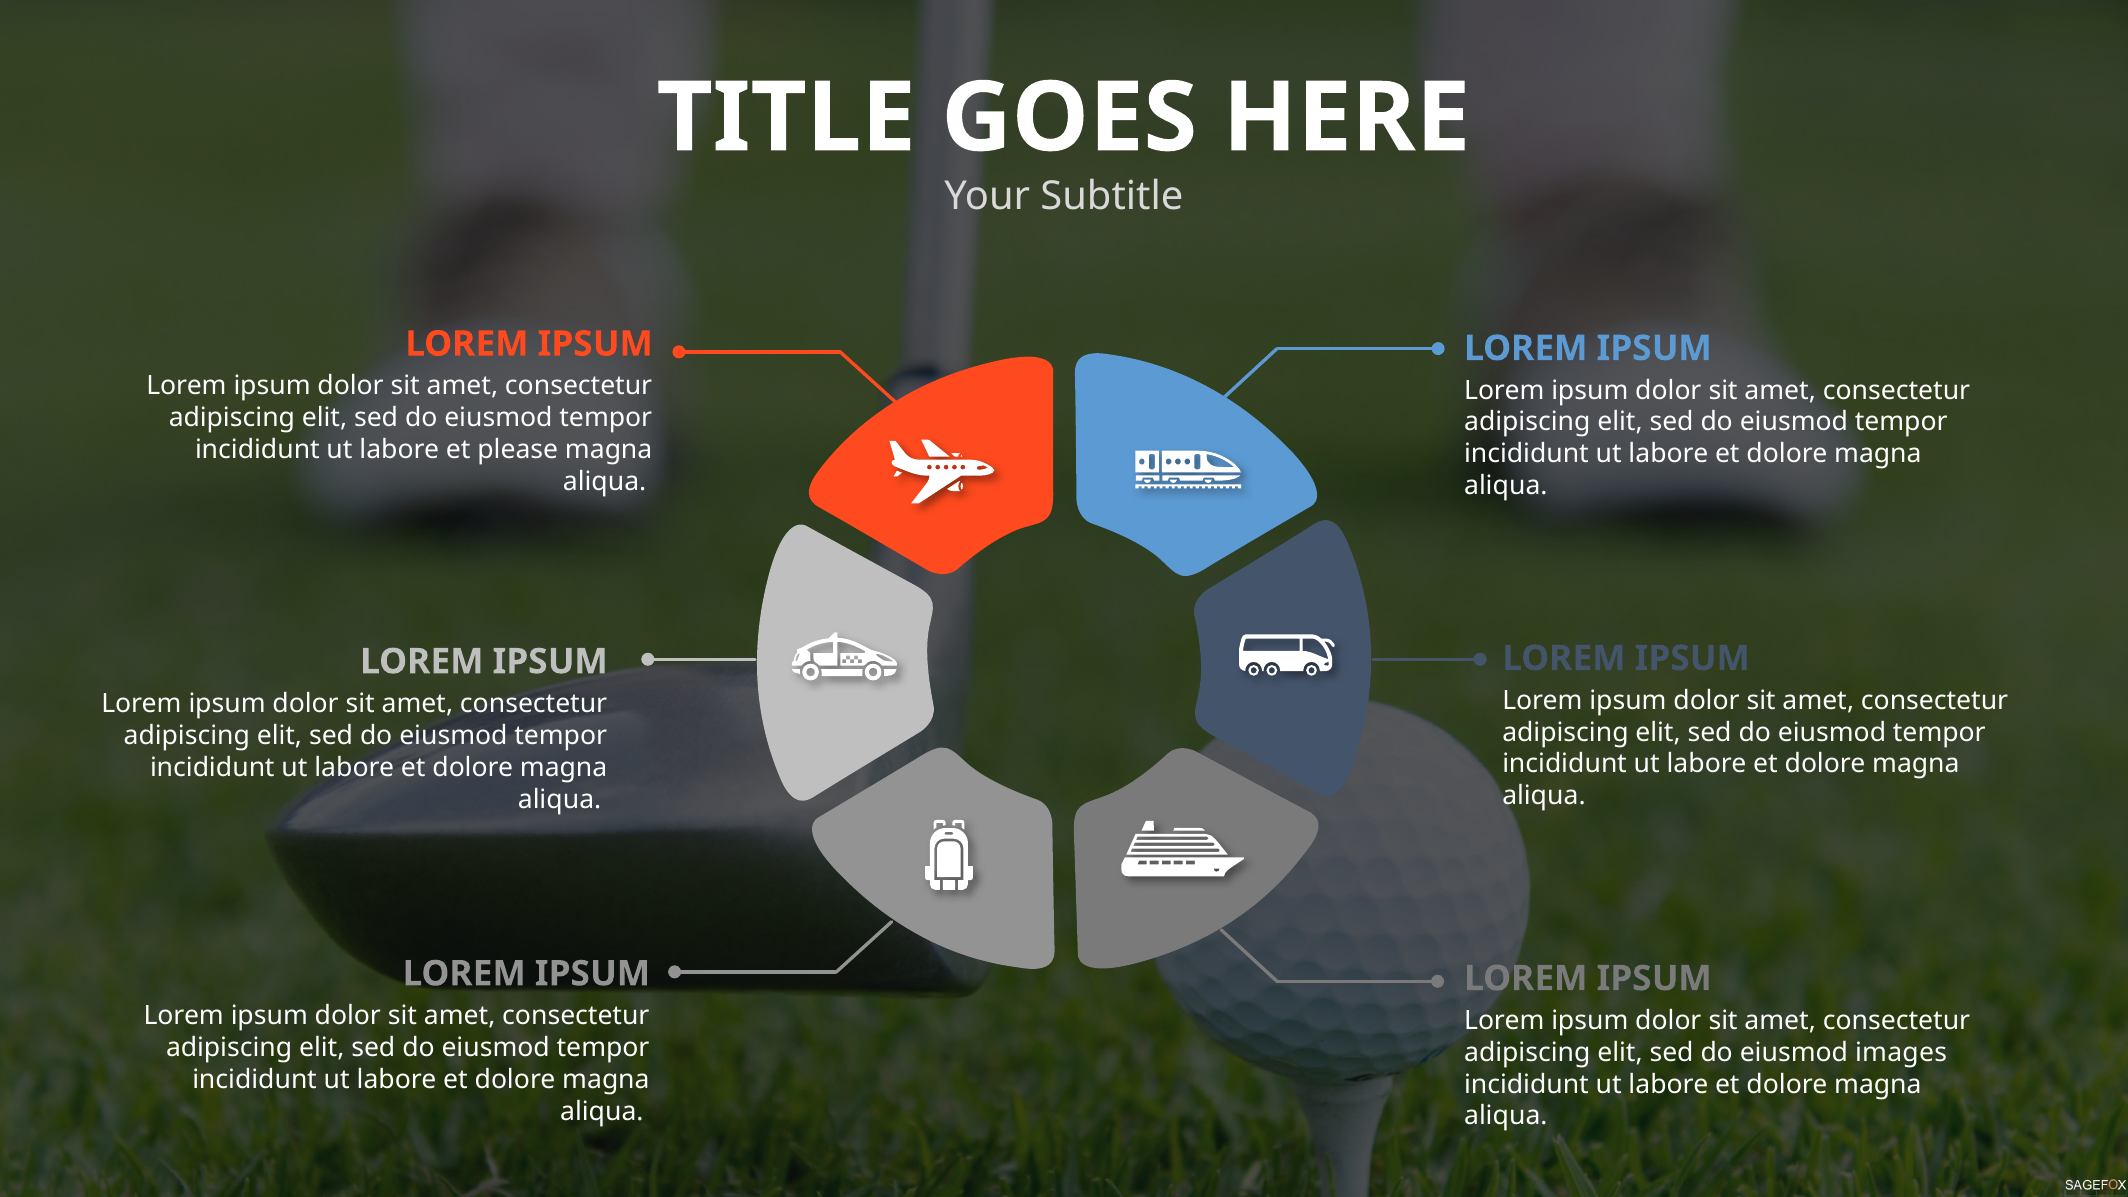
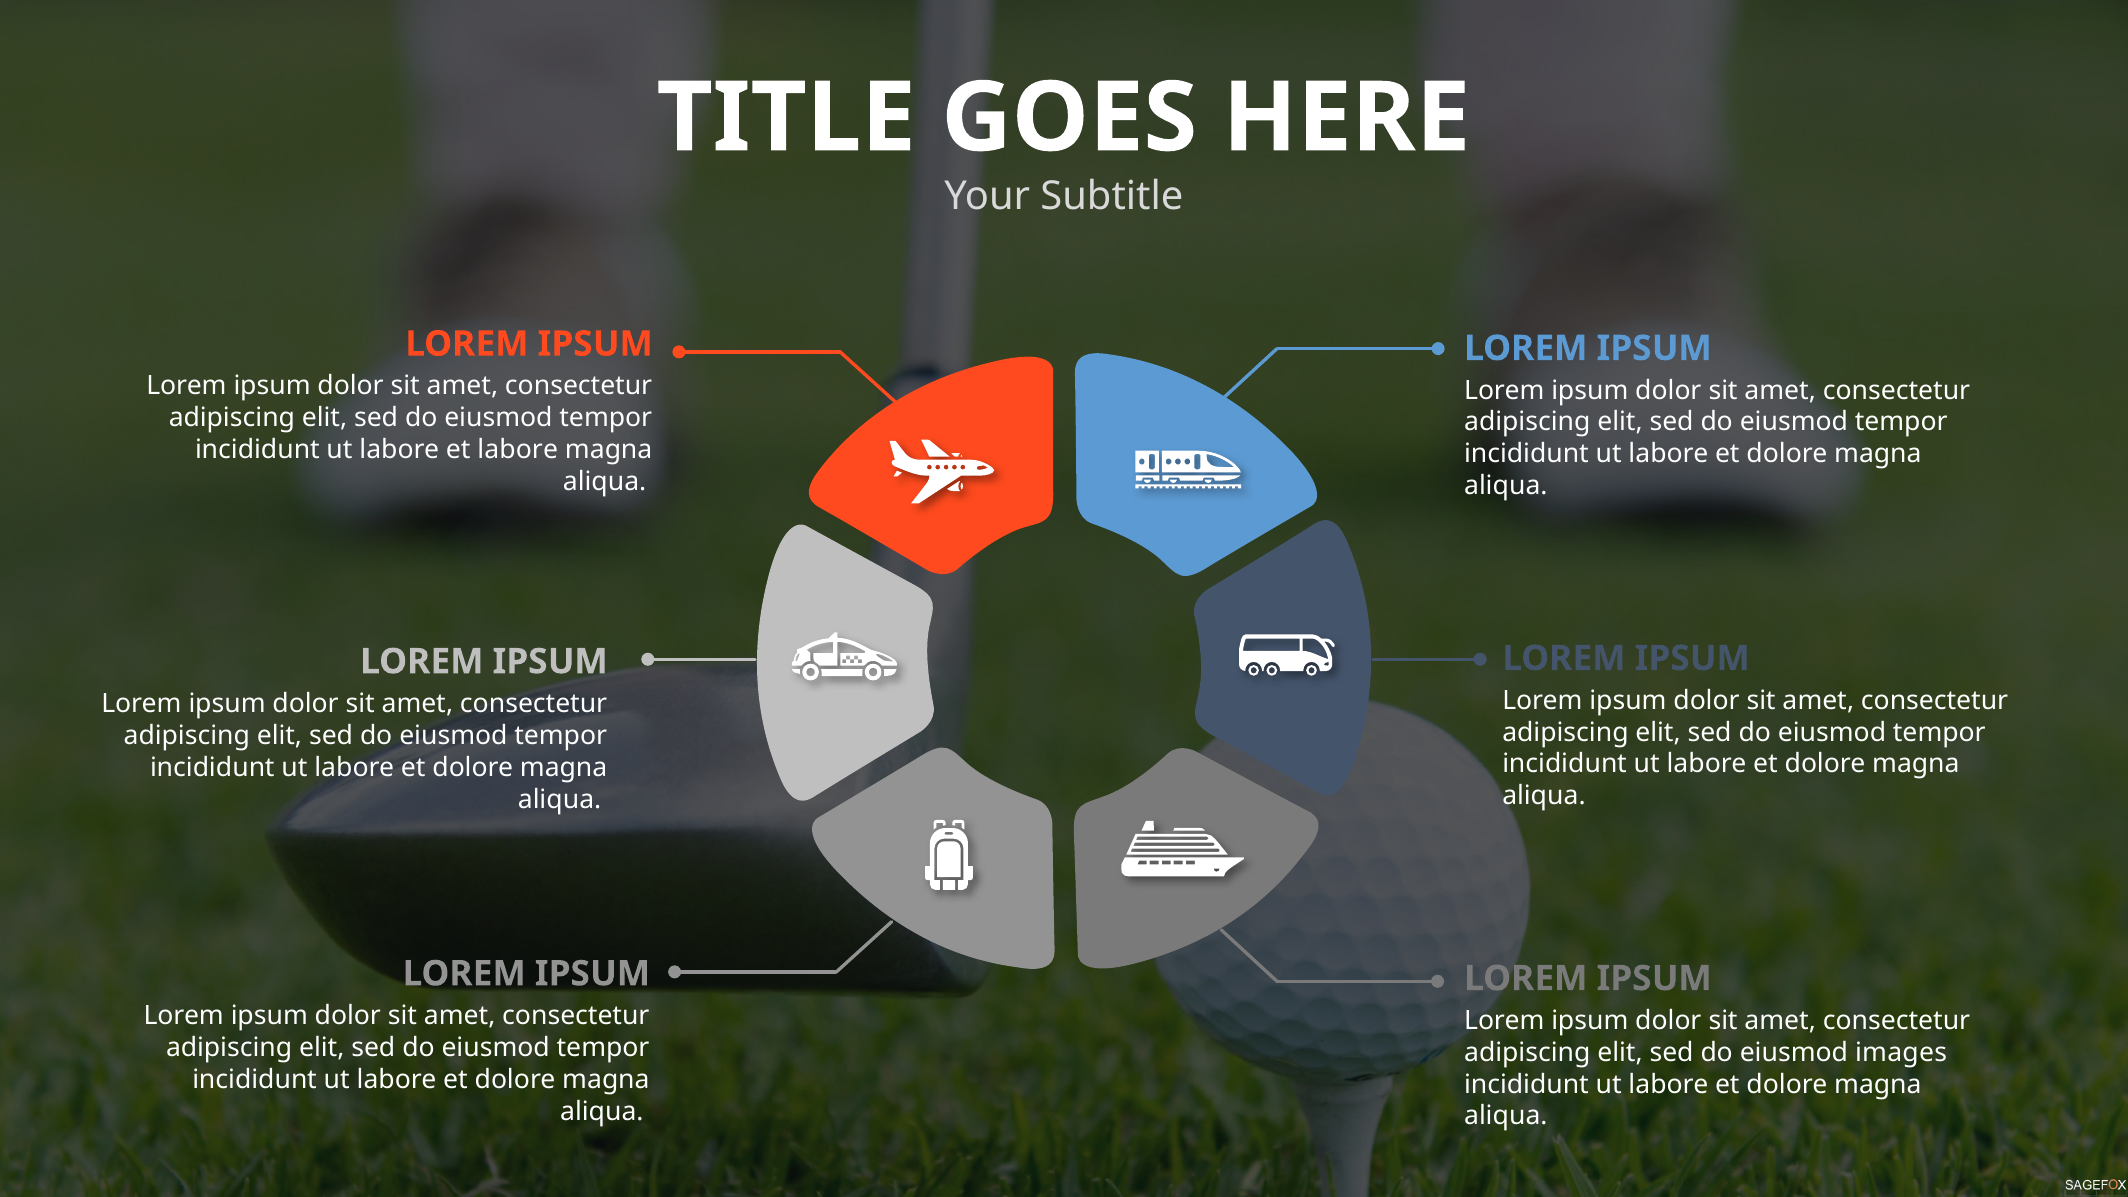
et please: please -> labore (518, 450)
